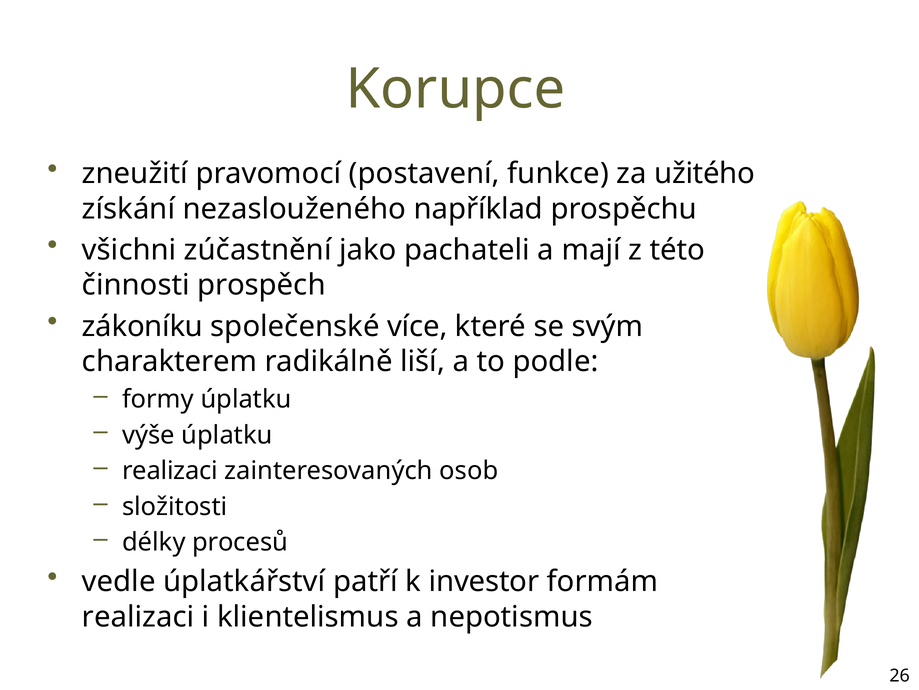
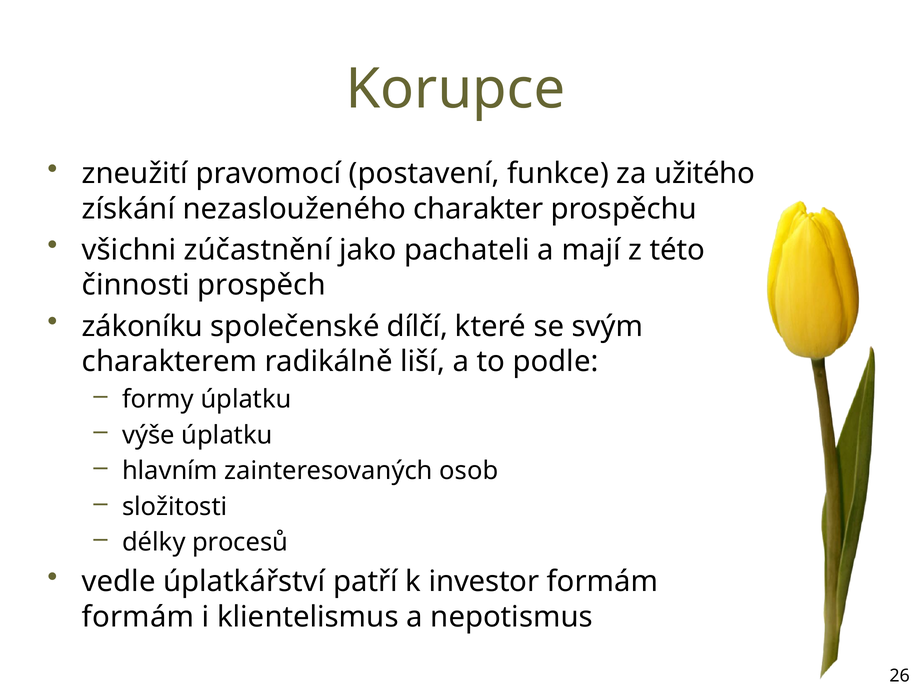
například: například -> charakter (478, 209)
více: více -> dílčí (417, 326)
realizaci: realizaci -> hlavním (170, 470)
realizaci: realizaci -> formám (138, 616)
